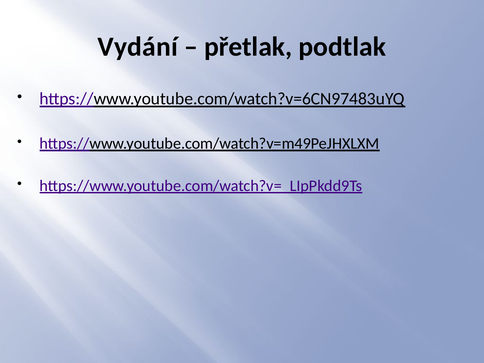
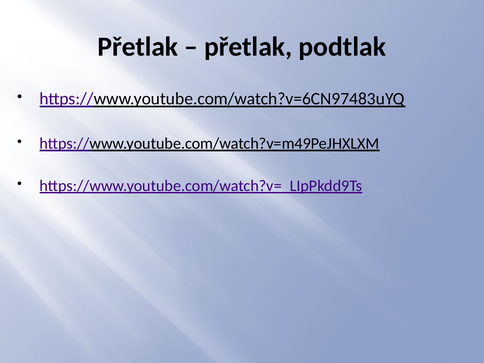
Vydání: Vydání -> Přetlak (138, 47)
